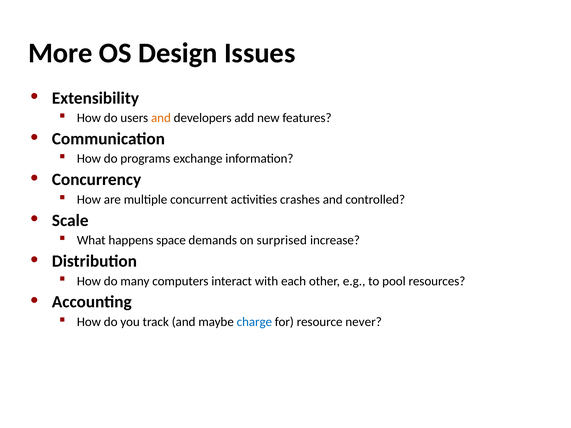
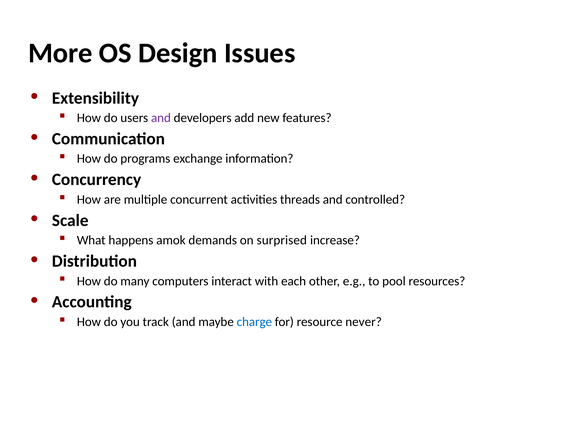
and colour: orange -> purple (161, 118)
crashes: crashes -> threads (300, 200)
space: space -> amok (171, 240)
